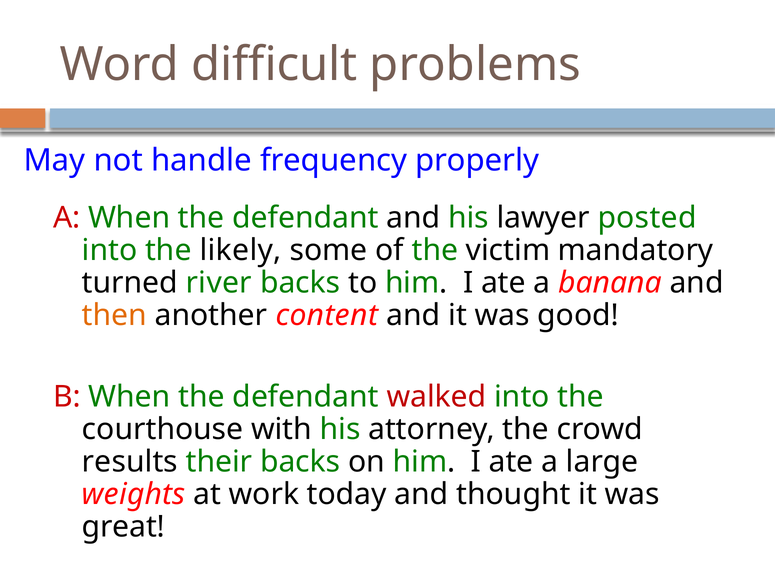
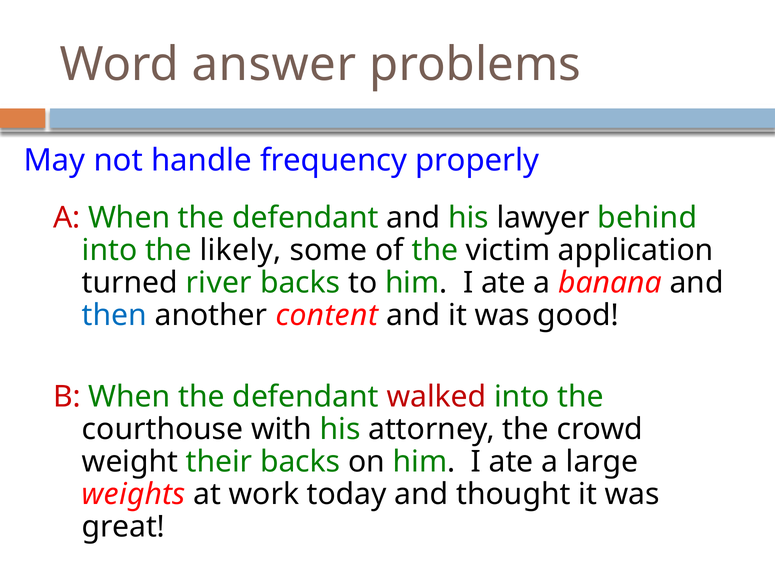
difficult: difficult -> answer (274, 65)
posted: posted -> behind (647, 218)
mandatory: mandatory -> application (636, 250)
then colour: orange -> blue (115, 316)
results: results -> weight (130, 462)
